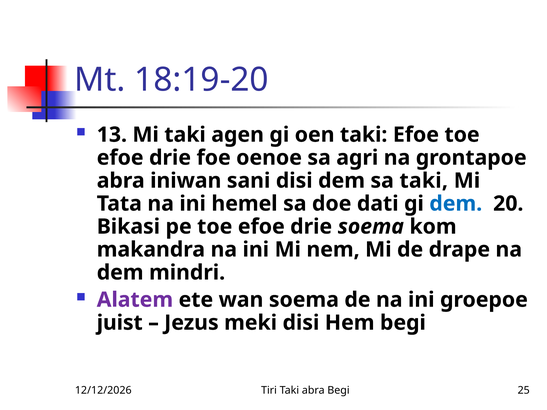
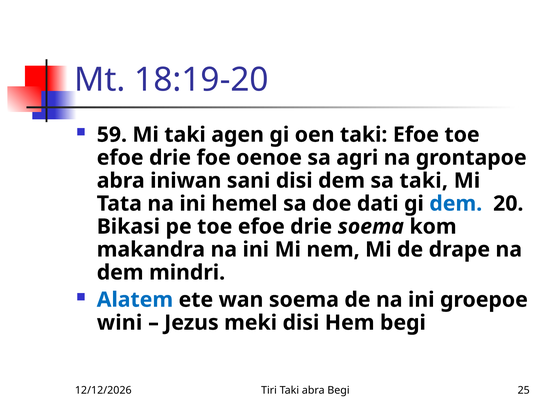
13: 13 -> 59 (112, 135)
Alatem colour: purple -> blue (135, 300)
juist: juist -> wini (120, 323)
